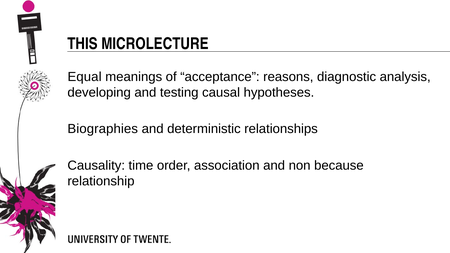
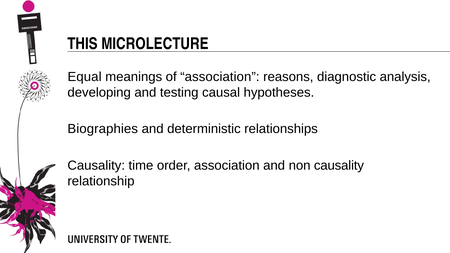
of acceptance: acceptance -> association (220, 77)
non because: because -> causality (339, 166)
